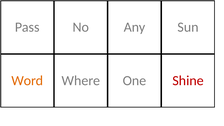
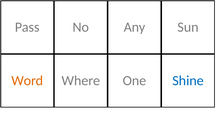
Shine colour: red -> blue (188, 81)
